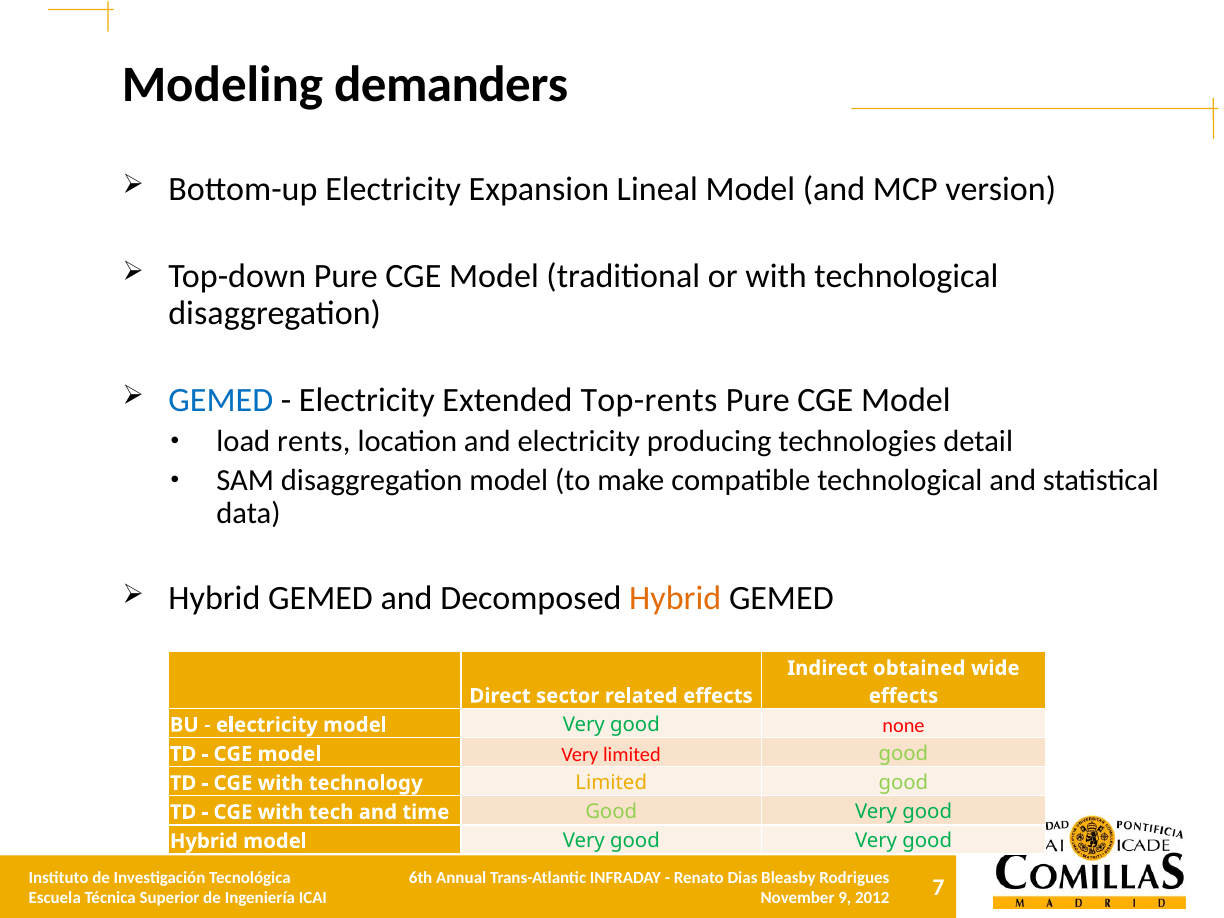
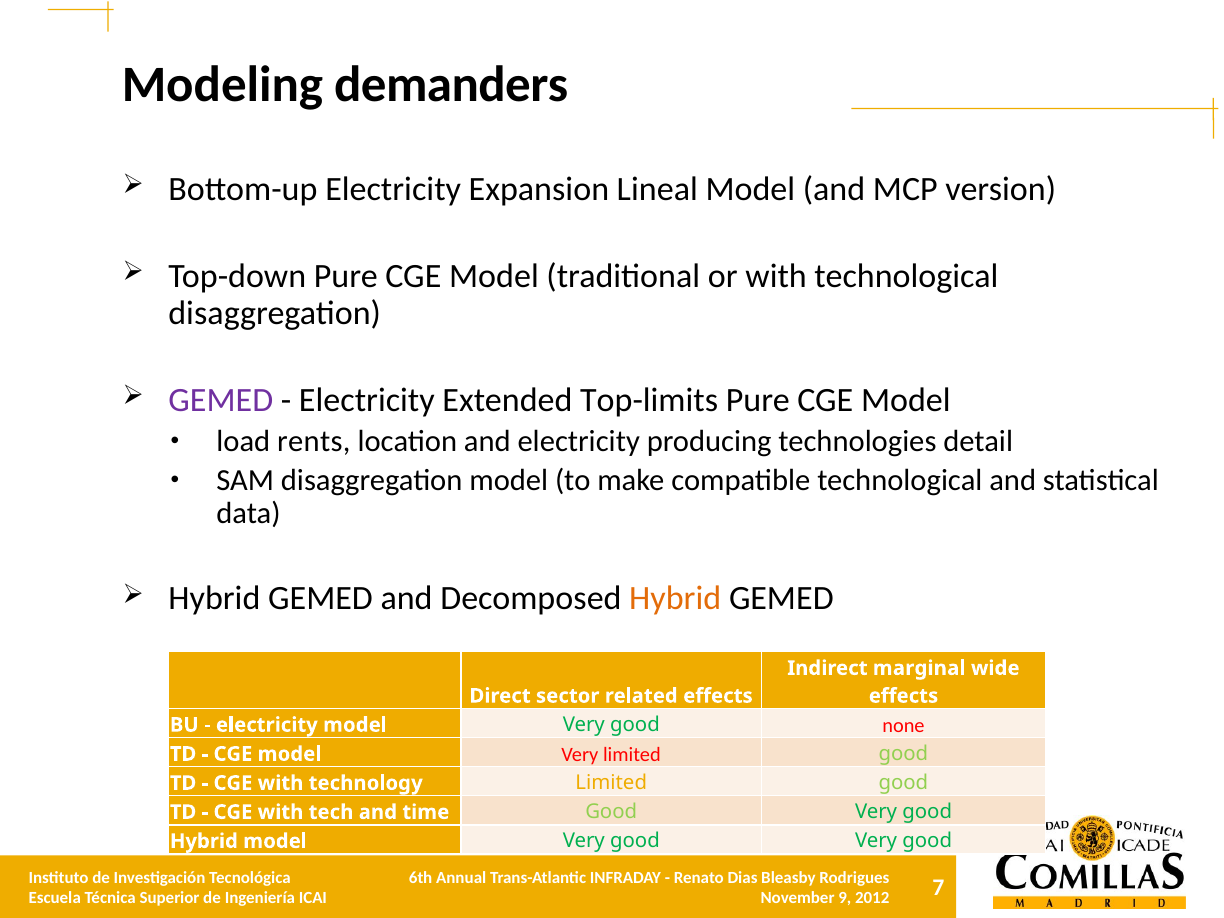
GEMED colour: blue -> purple (221, 400)
Top-rents: Top-rents -> Top-limits (649, 400)
obtained: obtained -> marginal (919, 668)
